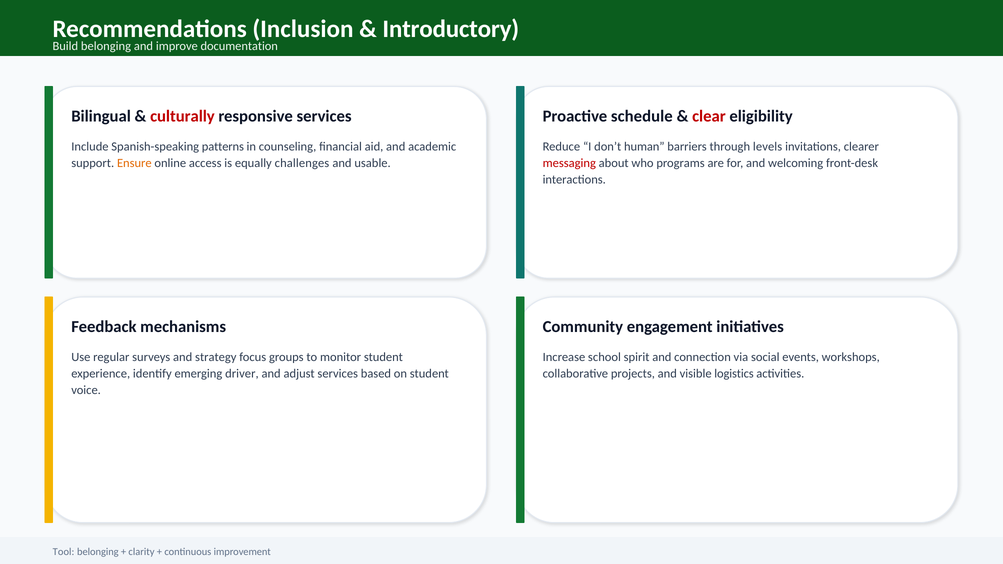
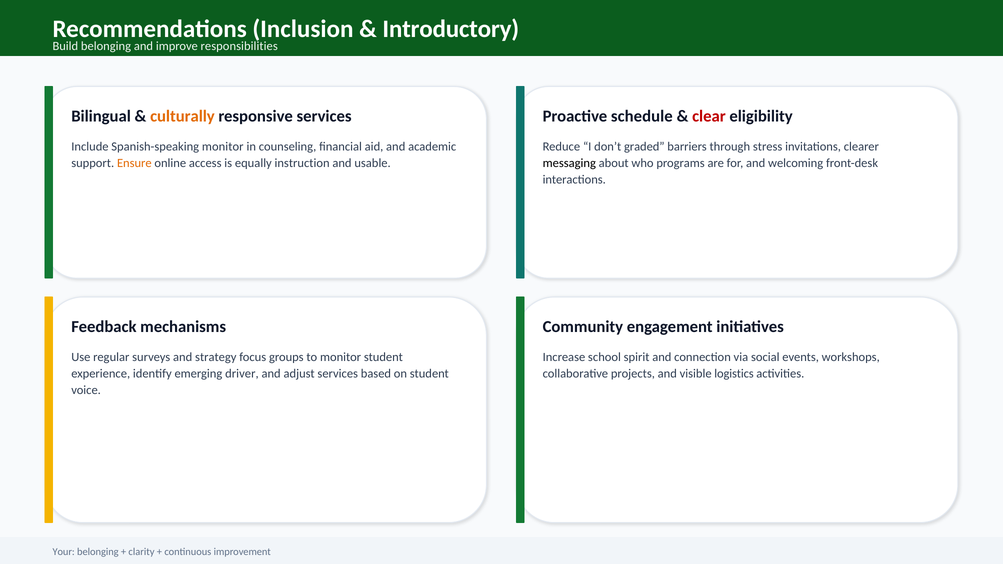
documentation: documentation -> responsibilities (239, 46)
culturally colour: red -> orange (182, 116)
Spanish-speaking patterns: patterns -> monitor (223, 147)
human: human -> graded (644, 147)
levels: levels -> stress (768, 147)
challenges: challenges -> instruction (302, 163)
messaging colour: red -> black (569, 163)
Tool: Tool -> Your (64, 552)
